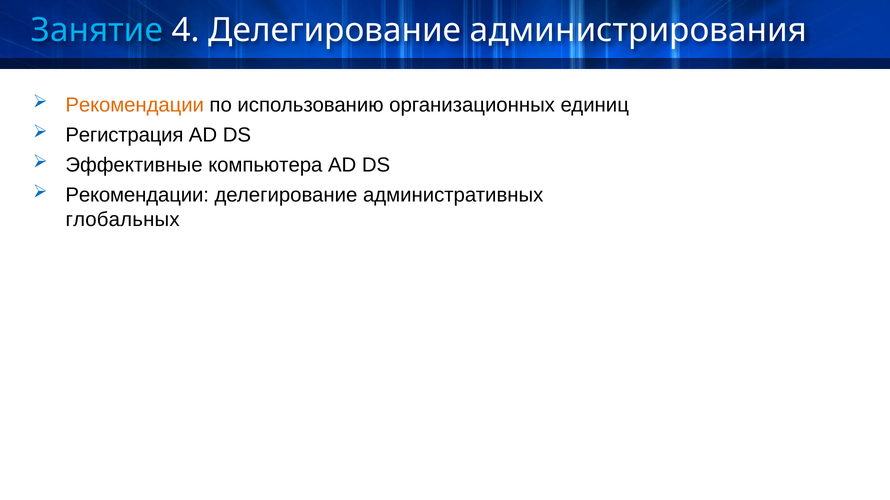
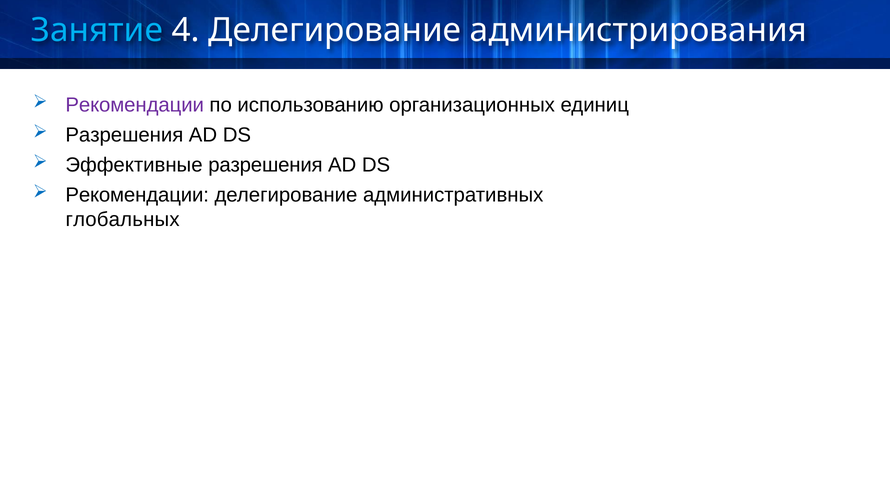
Рекомендации colour: orange -> purple (135, 105)
Регистрация: Регистрация -> Разрешения (124, 135)
Эффективные компьютера: компьютера -> разрешения (265, 165)
